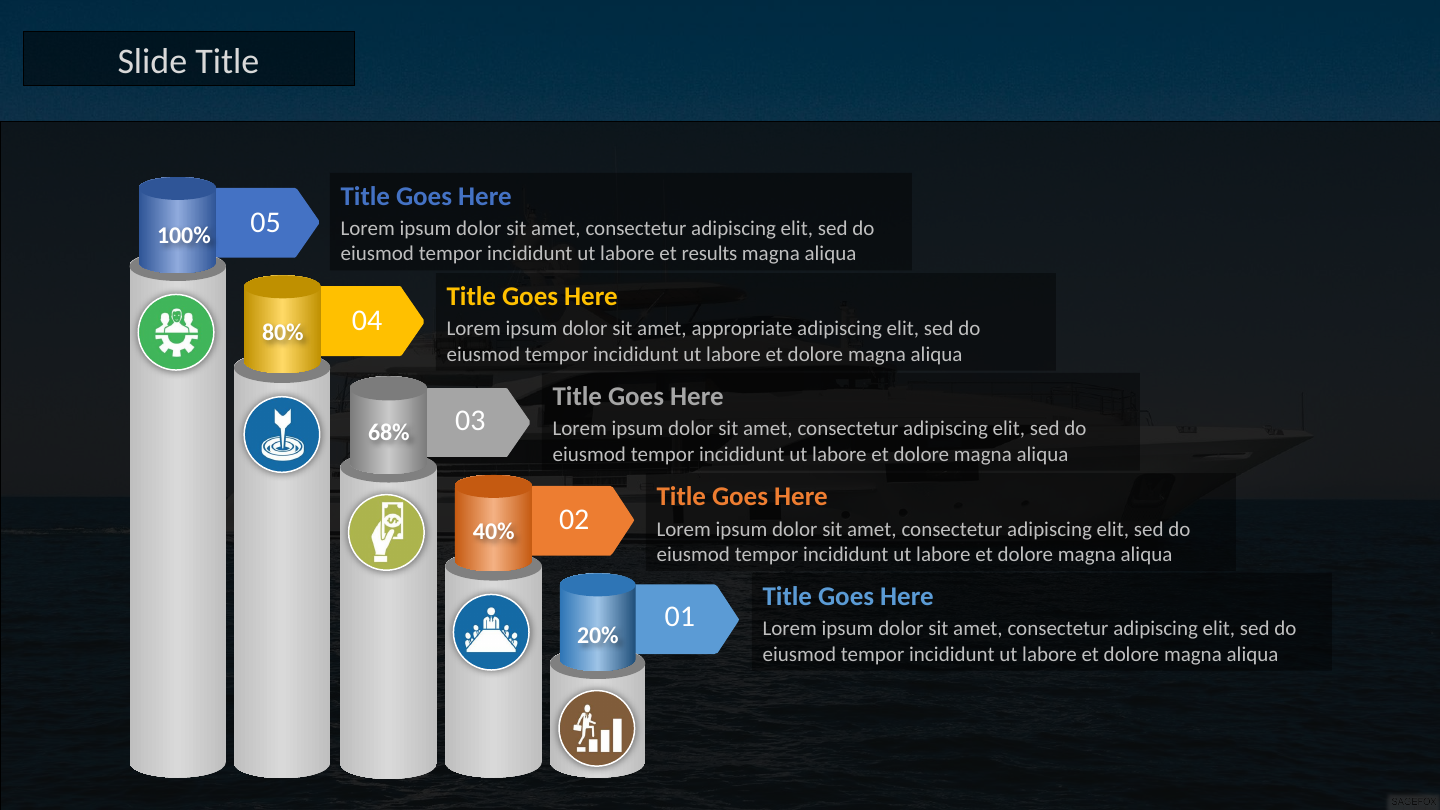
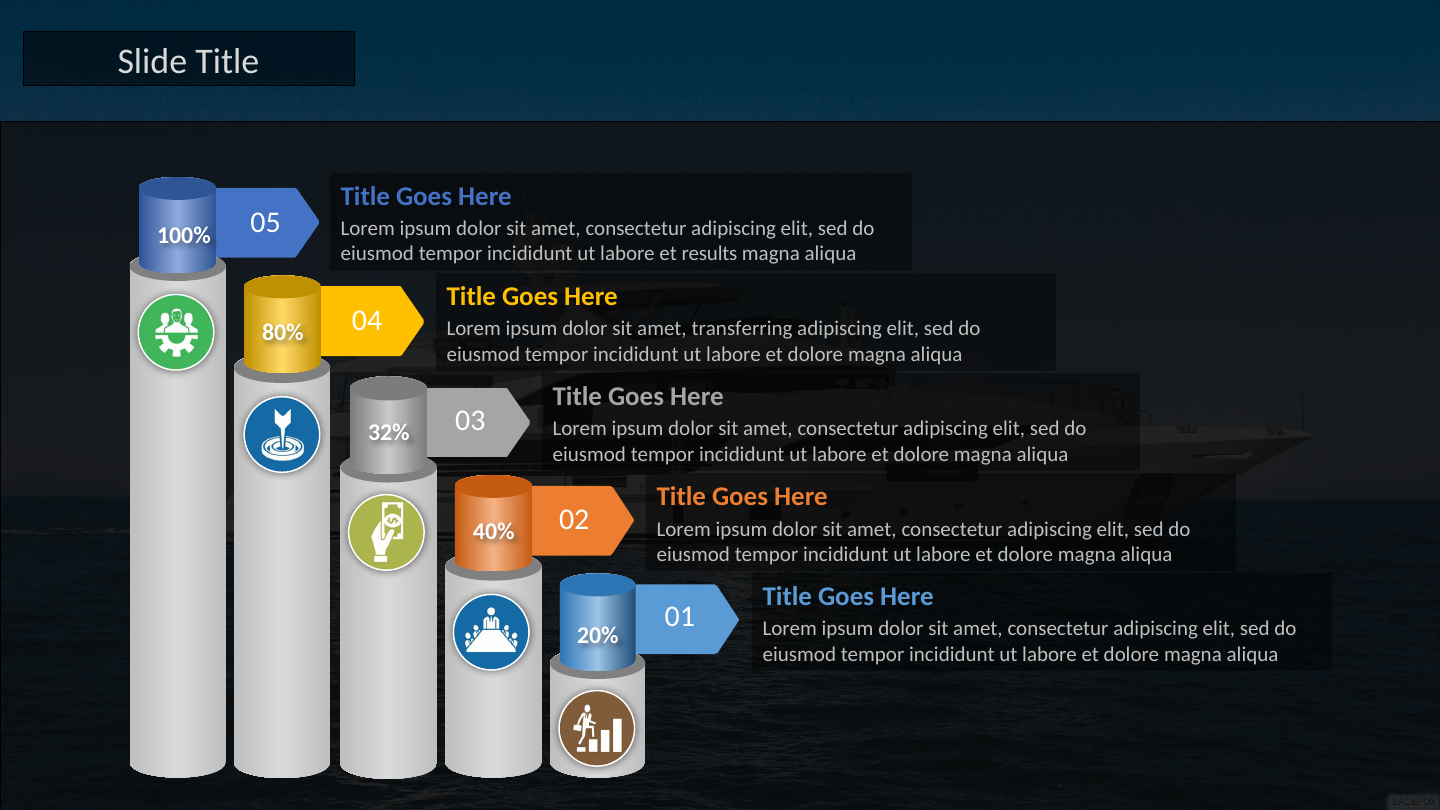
appropriate: appropriate -> transferring (742, 329)
68%: 68% -> 32% (389, 433)
